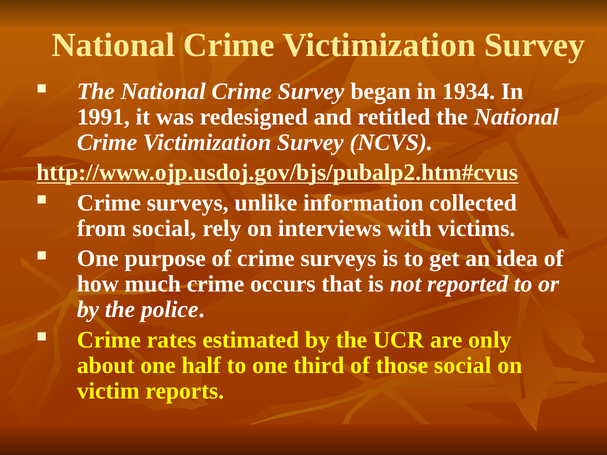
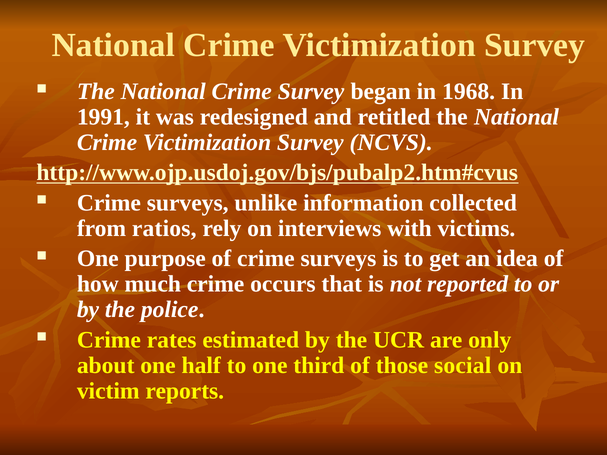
1934: 1934 -> 1968 (469, 92)
from social: social -> ratios (164, 228)
